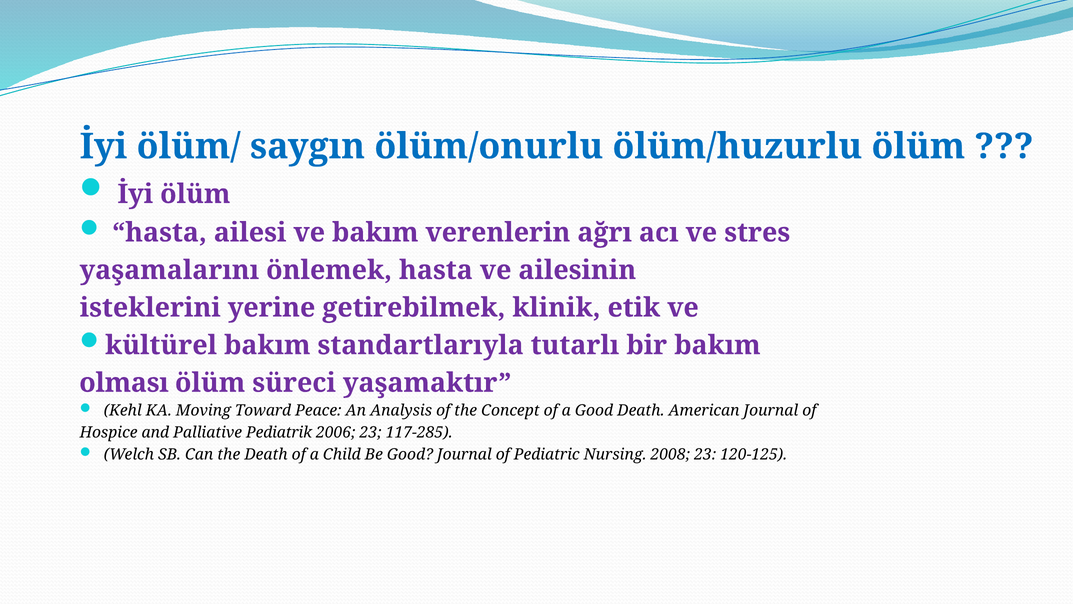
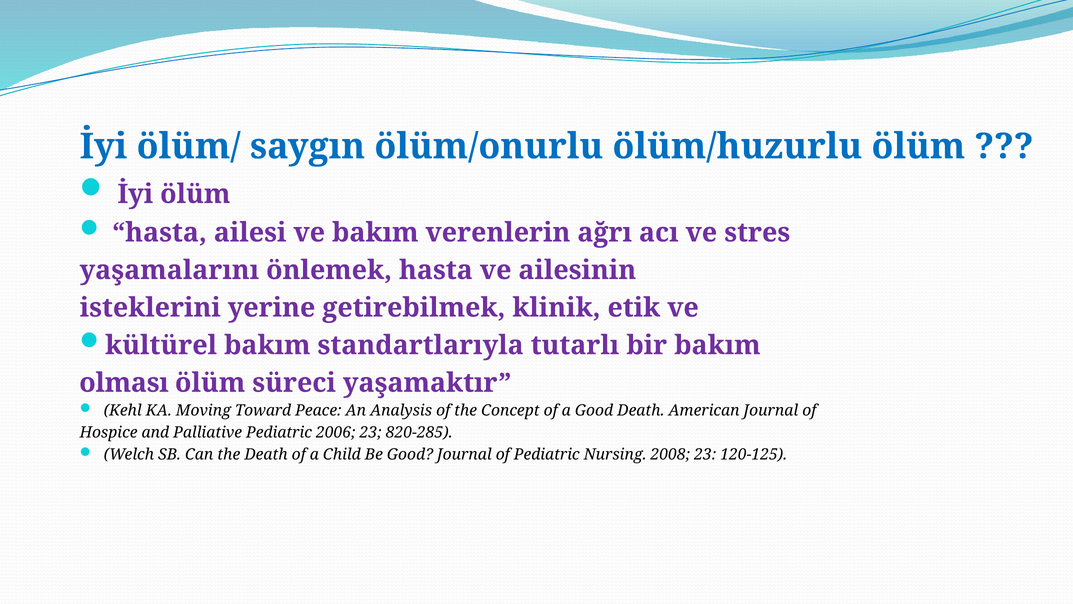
Palliative Pediatrik: Pediatrik -> Pediatric (279, 432)
117-285: 117-285 -> 820-285 (419, 432)
